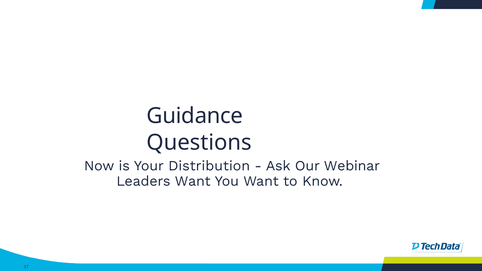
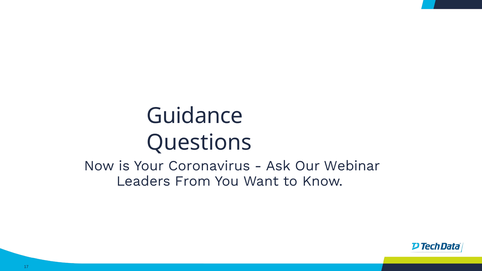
Distribution: Distribution -> Coronavirus (209, 166)
Leaders Want: Want -> From (193, 181)
